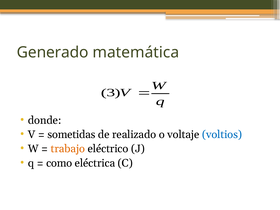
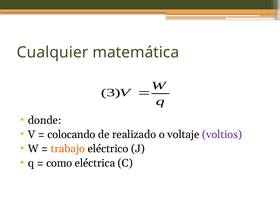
Generado: Generado -> Cualquier (53, 52)
sometidas: sometidas -> colocando (71, 135)
voltios colour: blue -> purple (222, 135)
